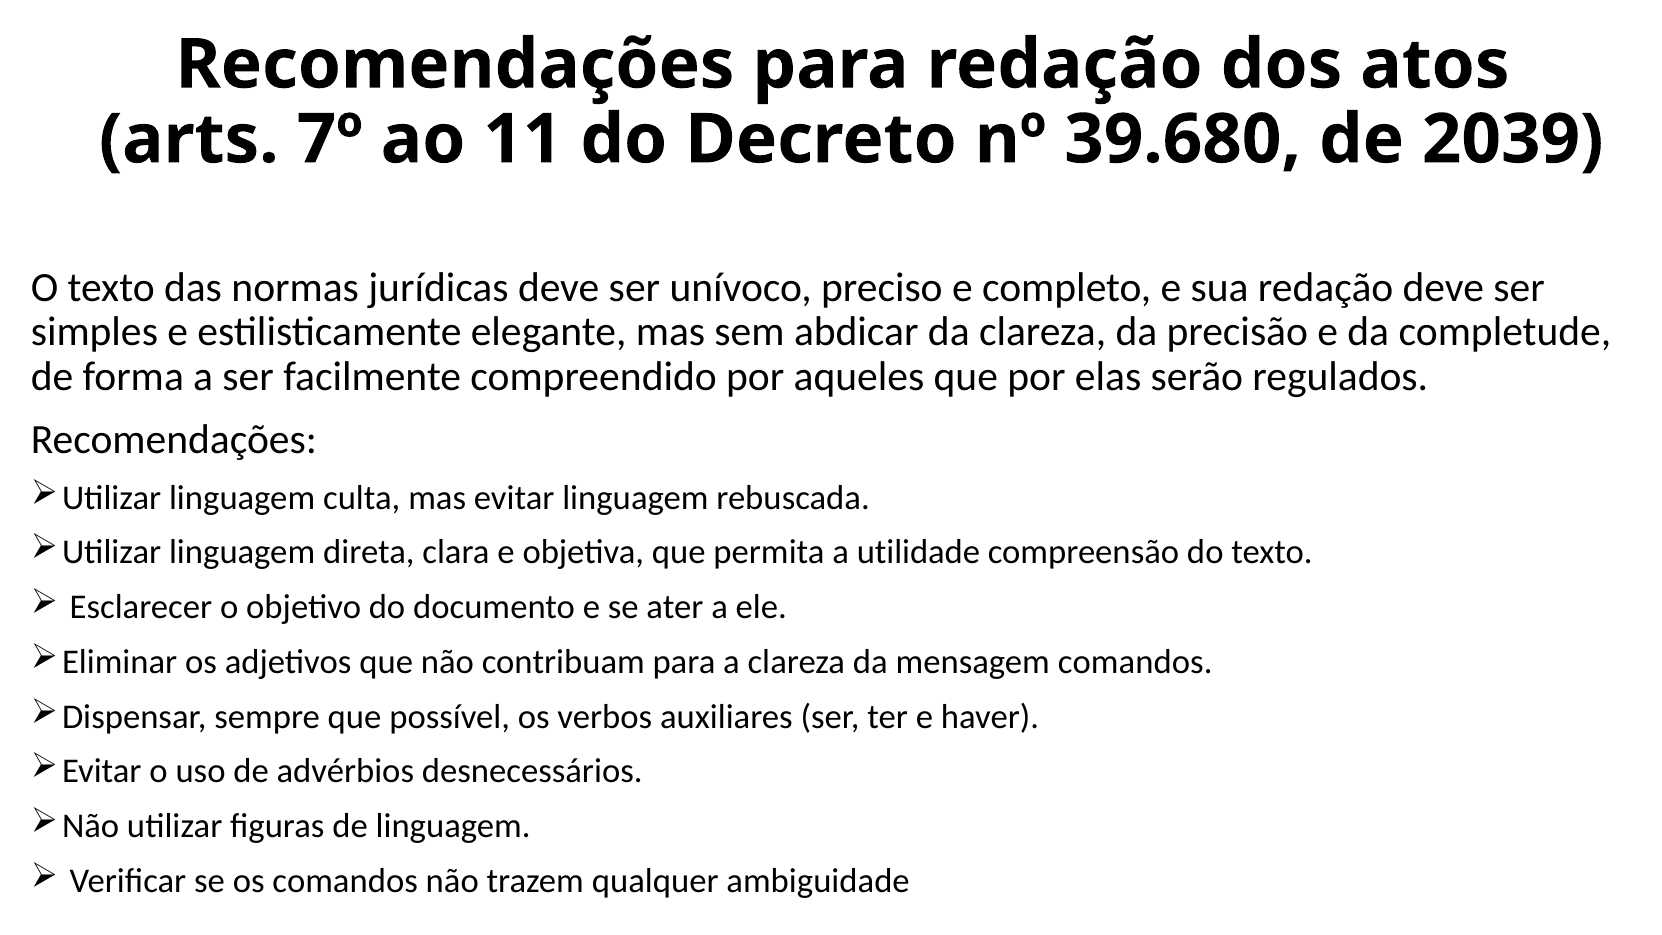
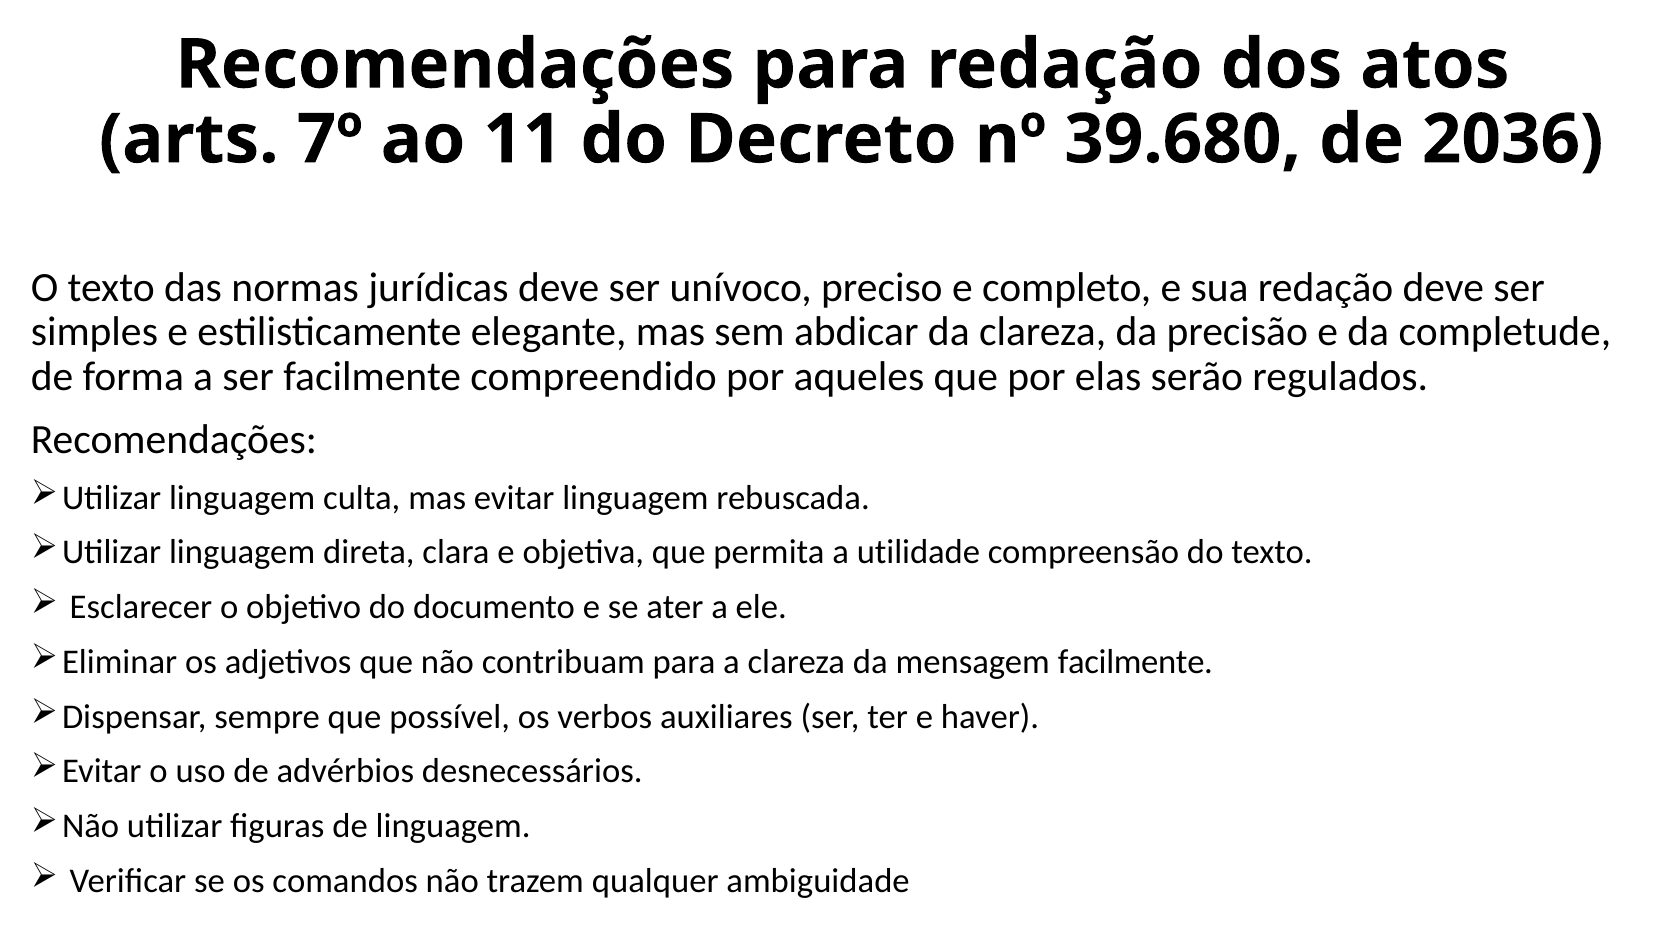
2039: 2039 -> 2036 (1513, 140)
mensagem comandos: comandos -> facilmente (1135, 662)
